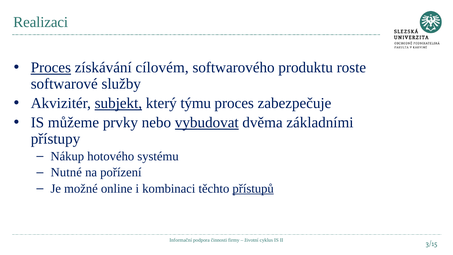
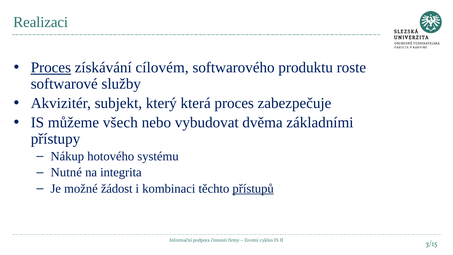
subjekt underline: present -> none (118, 103)
týmu: týmu -> která (196, 103)
prvky: prvky -> všech (120, 122)
vybudovat underline: present -> none (207, 122)
pořízení: pořízení -> integrita (121, 172)
online: online -> žádost (117, 188)
